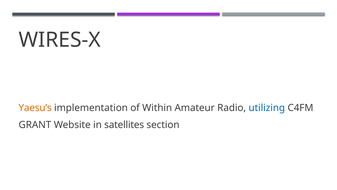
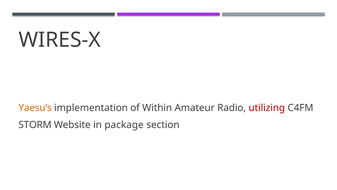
utilizing colour: blue -> red (267, 108)
GRANT: GRANT -> STORM (35, 125)
satellites: satellites -> package (124, 125)
